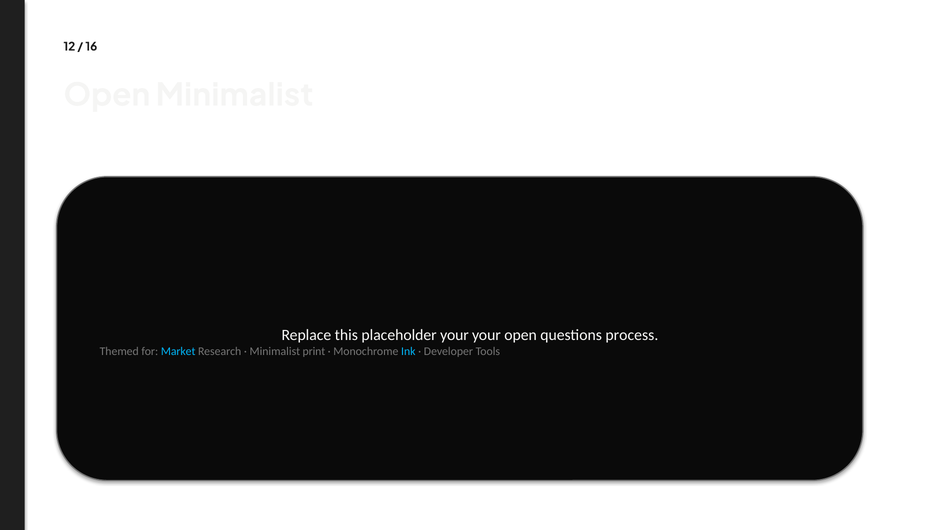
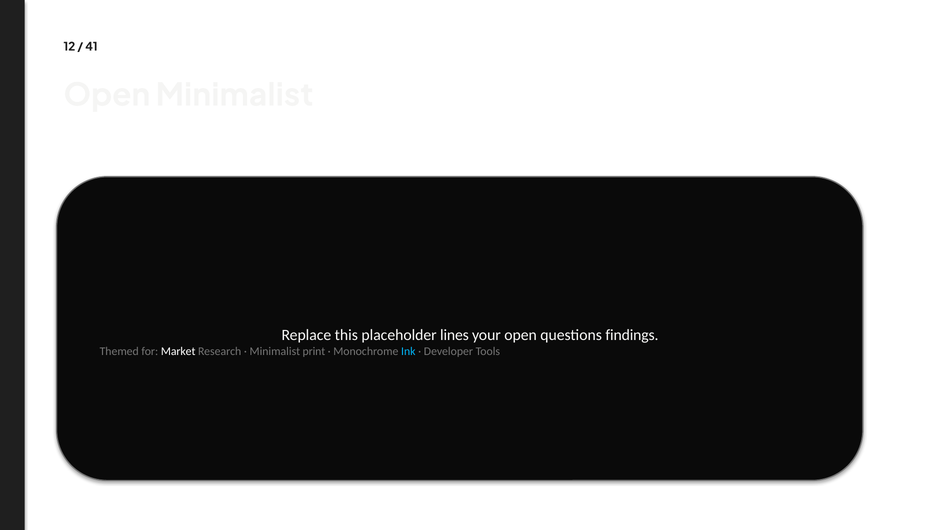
16: 16 -> 41 (91, 47)
placeholder your: your -> lines (454, 335)
process: process -> findings (632, 335)
Market colour: light blue -> white (178, 351)
